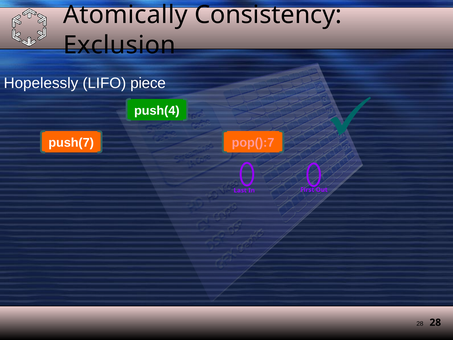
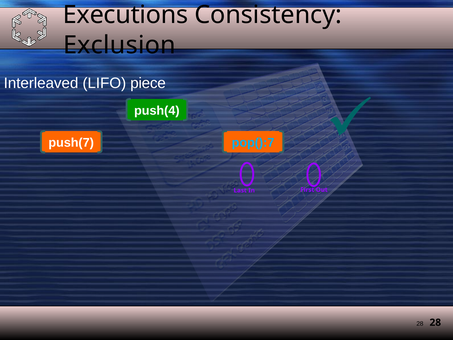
Atomically: Atomically -> Executions (126, 15)
Hopelessly: Hopelessly -> Interleaved (41, 83)
pop():7 colour: pink -> light blue (253, 143)
